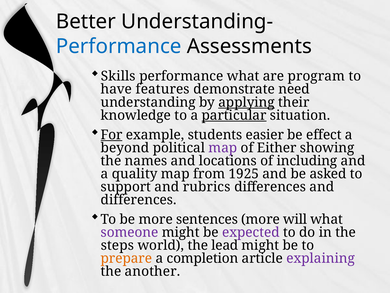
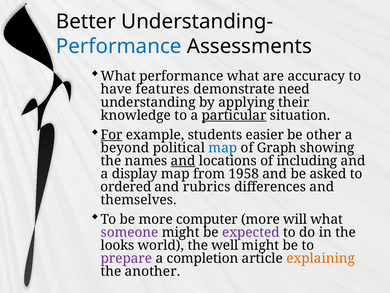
Skills: Skills -> What (118, 76)
program: program -> accuracy (316, 76)
applying underline: present -> none (247, 102)
effect: effect -> other (324, 135)
map colour: purple -> blue (223, 148)
Either: Either -> Graph (277, 148)
and underline: none -> present (183, 161)
quality: quality -> display (135, 174)
1925: 1925 -> 1958 (244, 174)
support: support -> ordered (126, 187)
differences: differences -> themselves (139, 200)
sentences: sentences -> computer (207, 219)
steps: steps -> looks (117, 245)
lead: lead -> well (225, 245)
prepare colour: orange -> purple (126, 258)
explaining colour: purple -> orange (321, 258)
